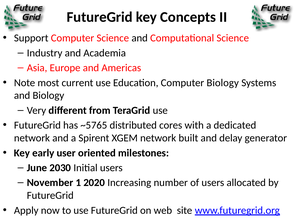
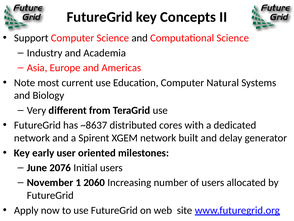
Computer Biology: Biology -> Natural (223, 83)
~5765: ~5765 -> ~8637 (94, 125)
2030: 2030 -> 2076 (60, 167)
2020: 2020 -> 2060 (94, 182)
